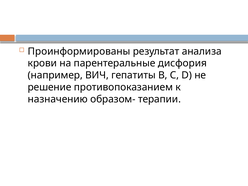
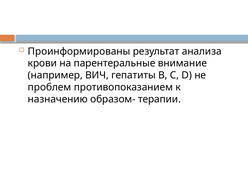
дисфория: дисфория -> внимание (182, 63)
решение: решение -> проблем (49, 87)
